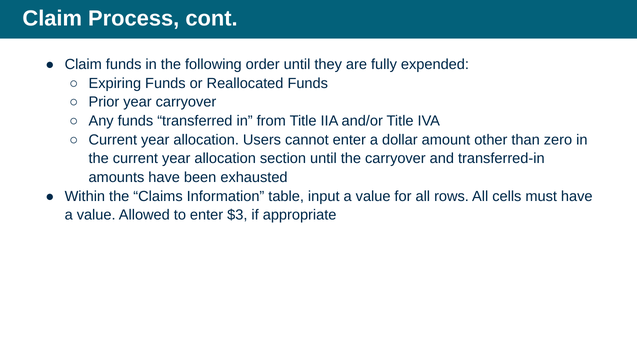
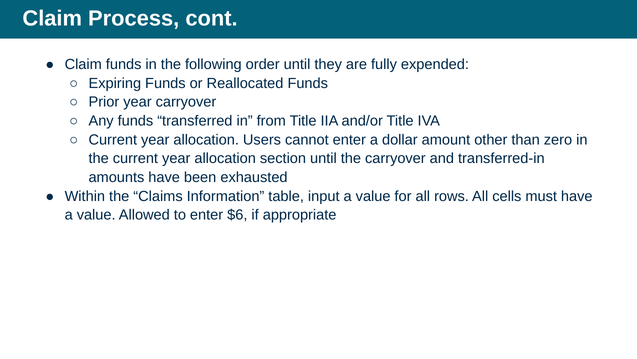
$3: $3 -> $6 (237, 215)
